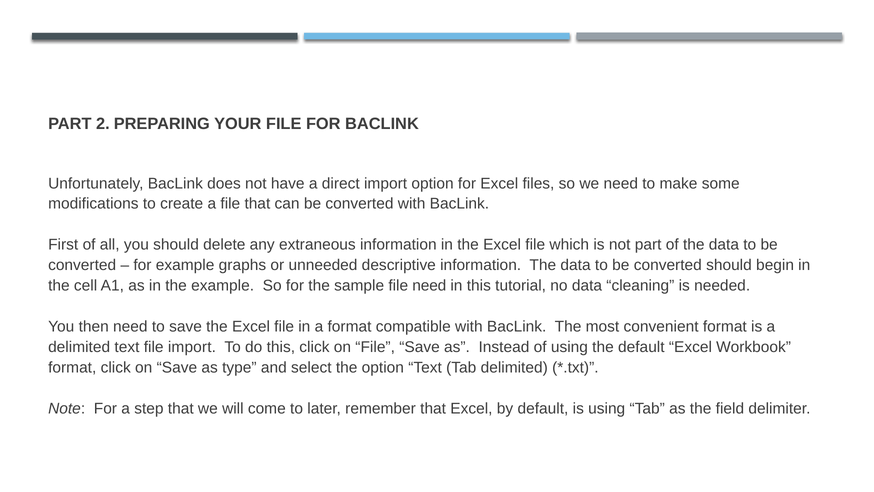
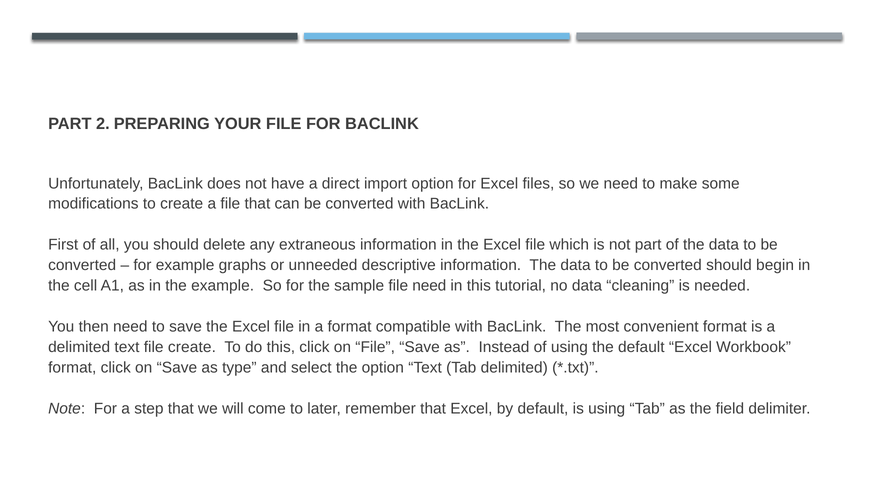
file import: import -> create (192, 347)
